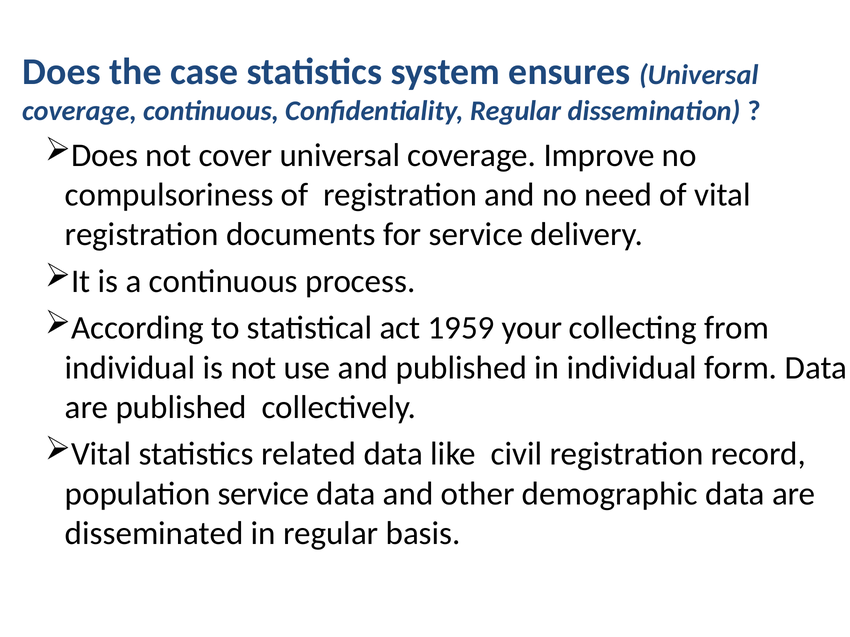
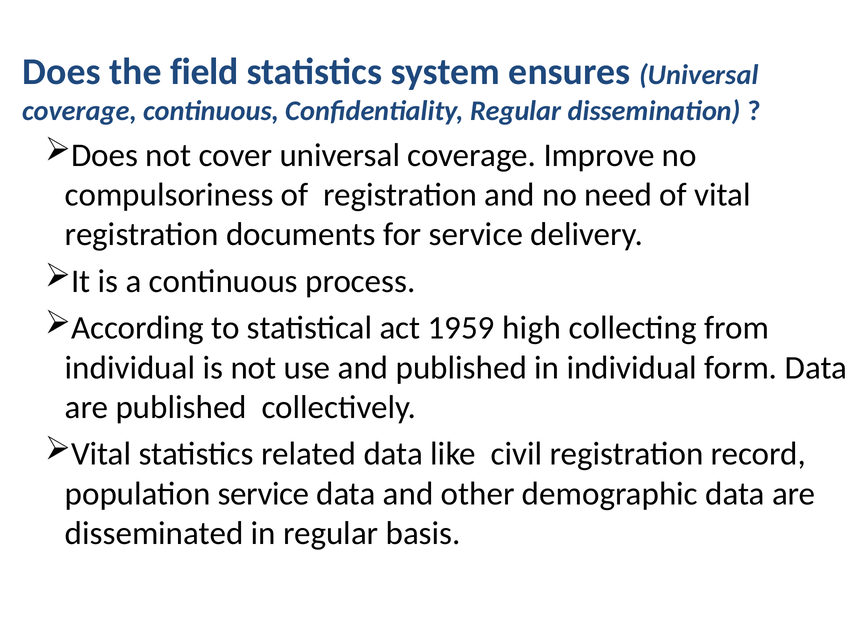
case: case -> field (204, 72)
your: your -> high (532, 328)
